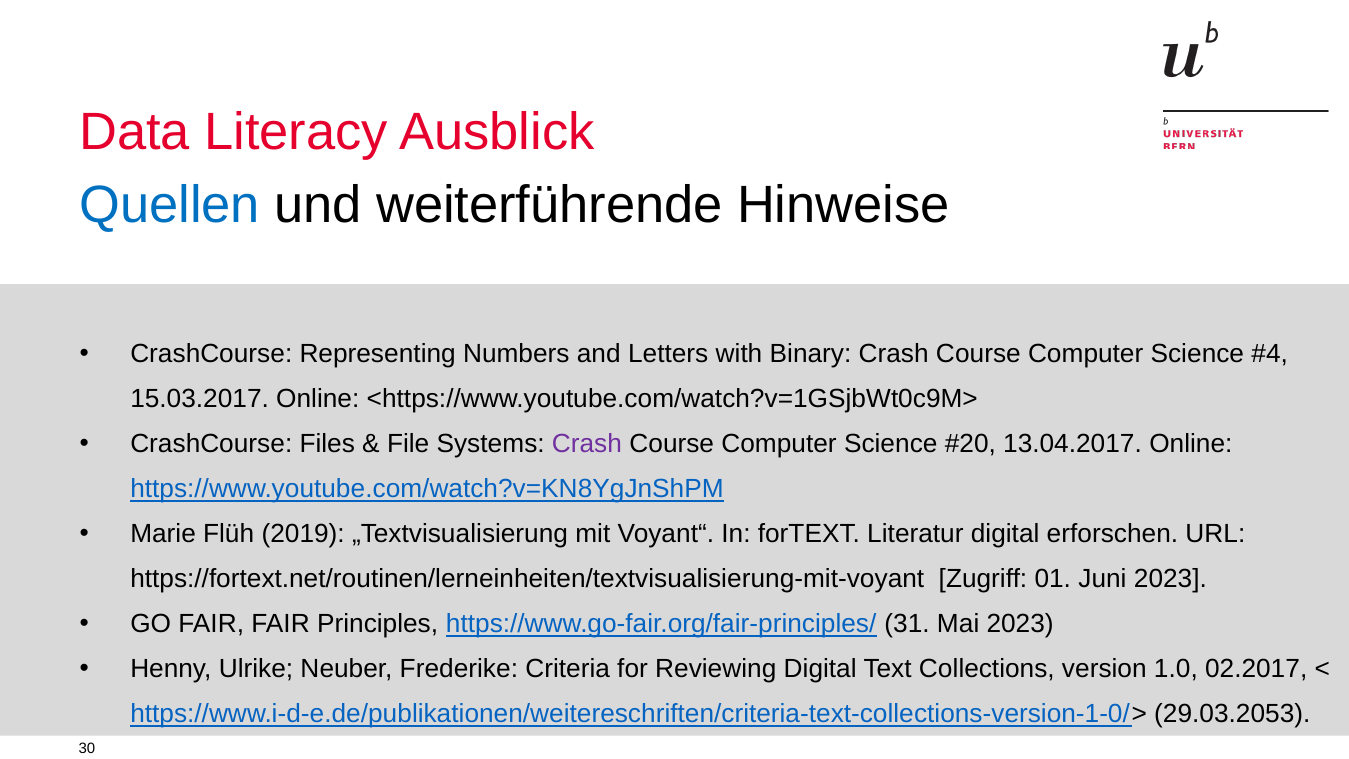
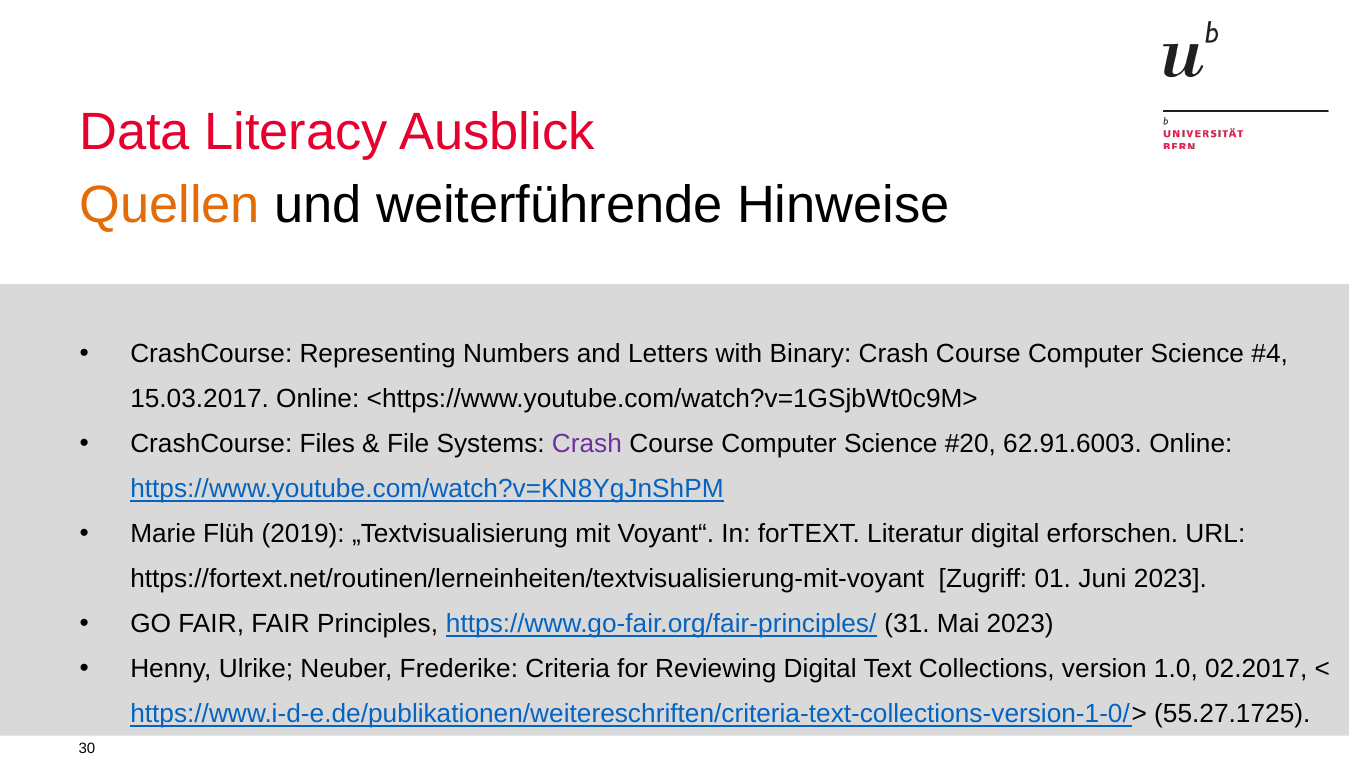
Quellen colour: blue -> orange (170, 205)
13.04.2017: 13.04.2017 -> 62.91.6003 (1072, 444)
29.03.2053: 29.03.2053 -> 55.27.1725 (1232, 714)
